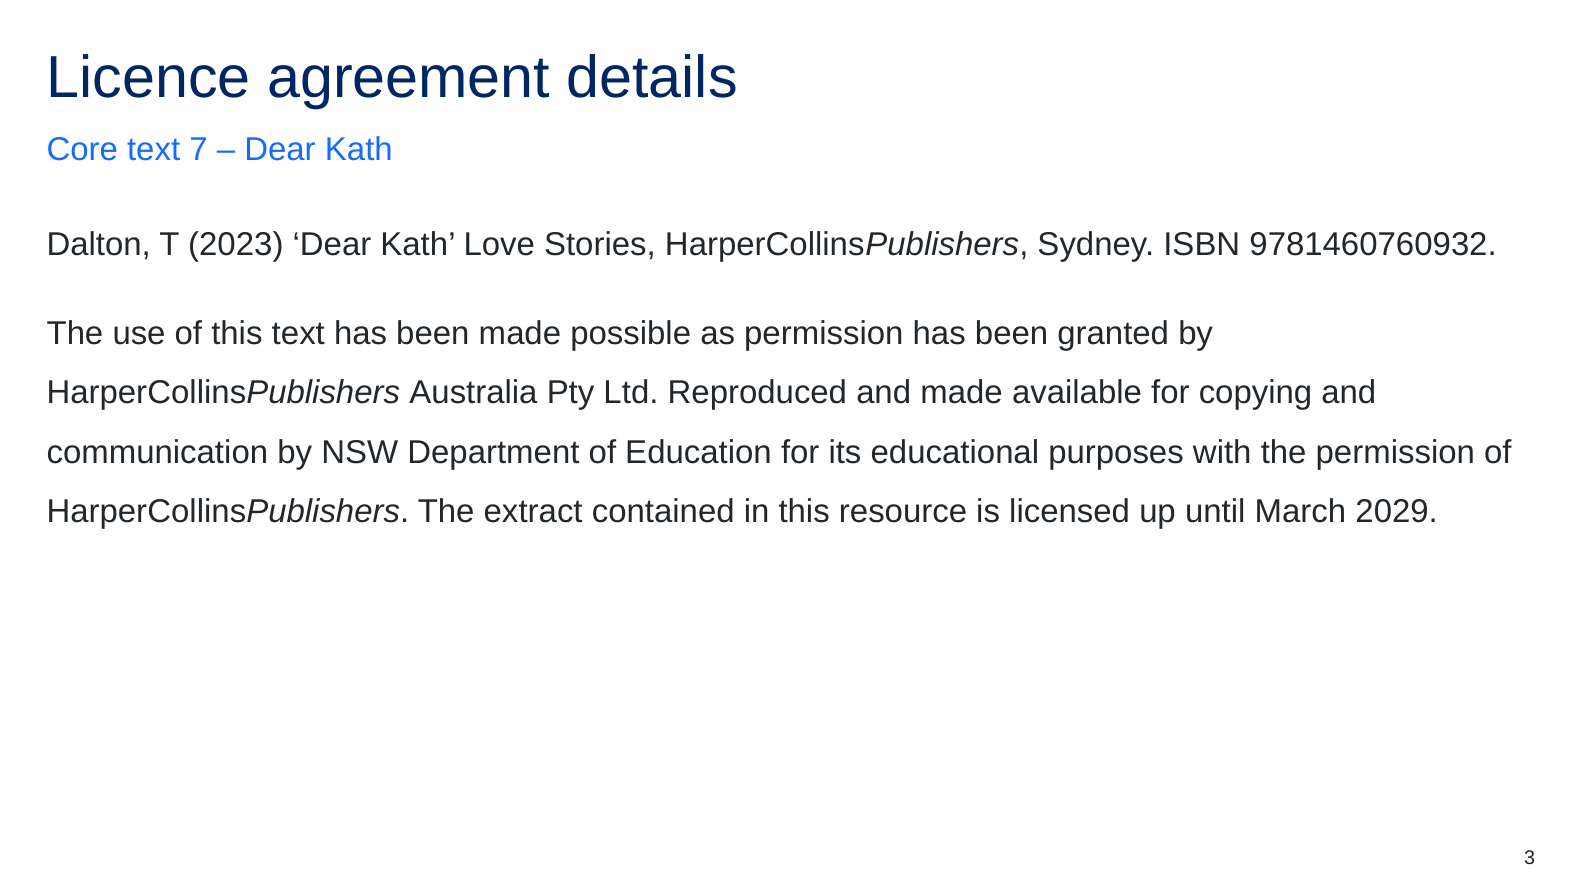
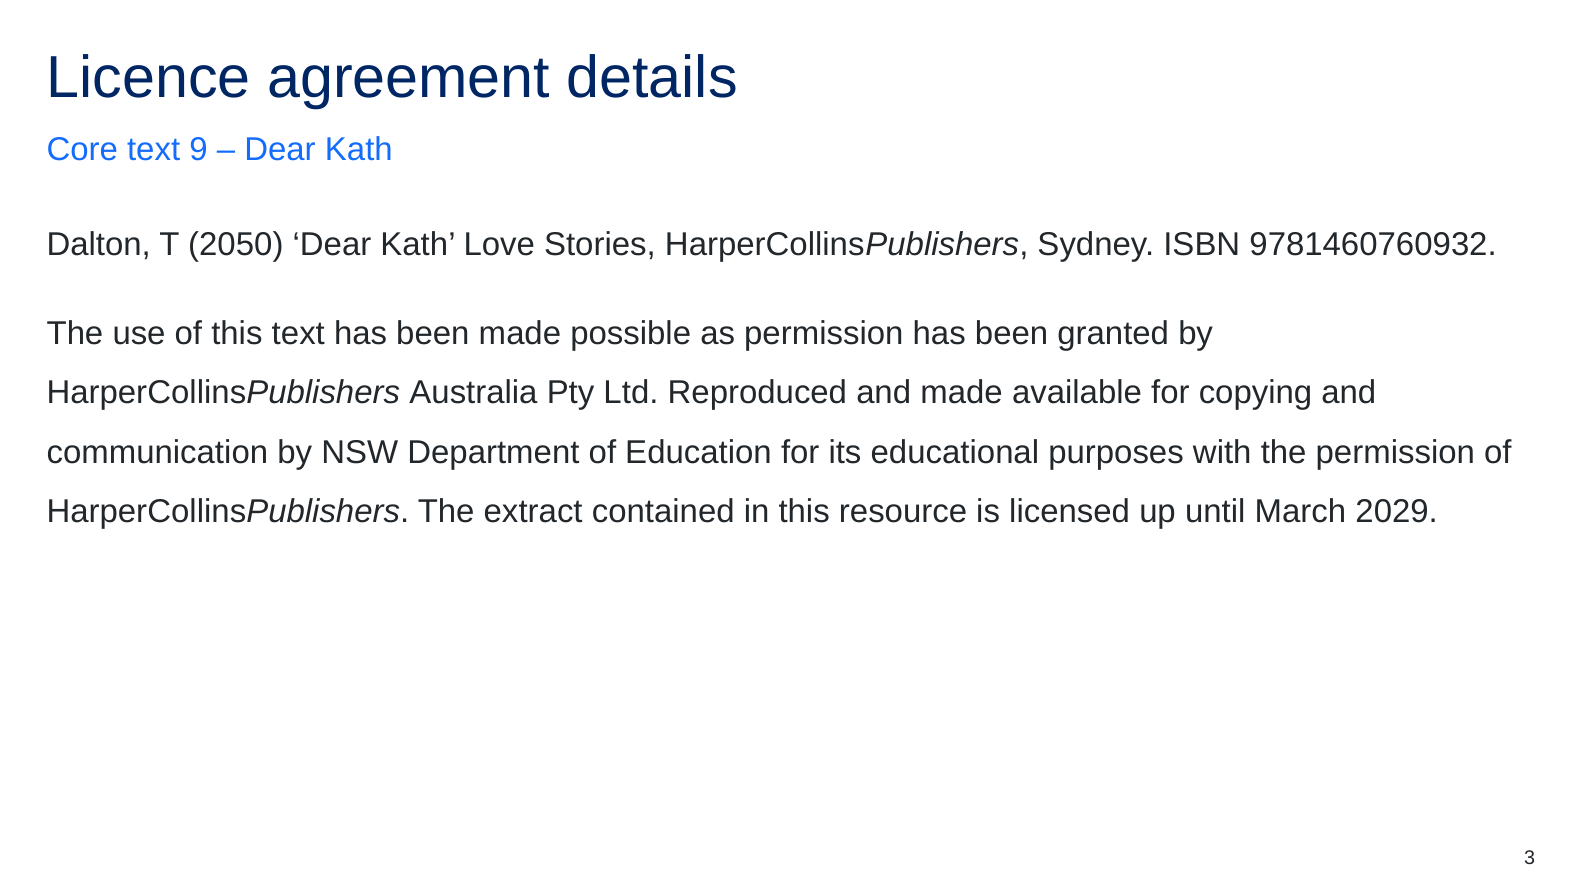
7: 7 -> 9 (198, 150)
2023: 2023 -> 2050 (236, 245)
